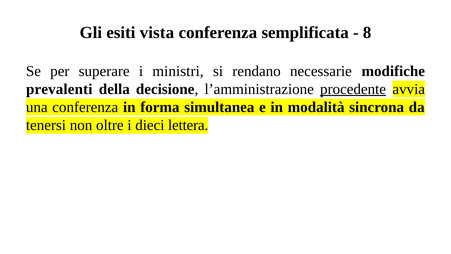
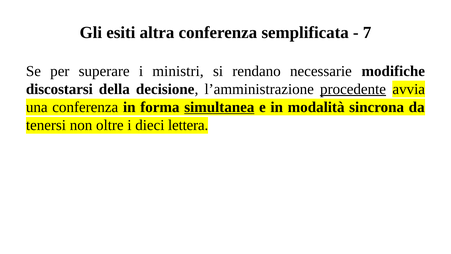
vista: vista -> altra (157, 32)
8: 8 -> 7 (367, 32)
prevalenti: prevalenti -> discostarsi (59, 89)
simultanea underline: none -> present (219, 107)
